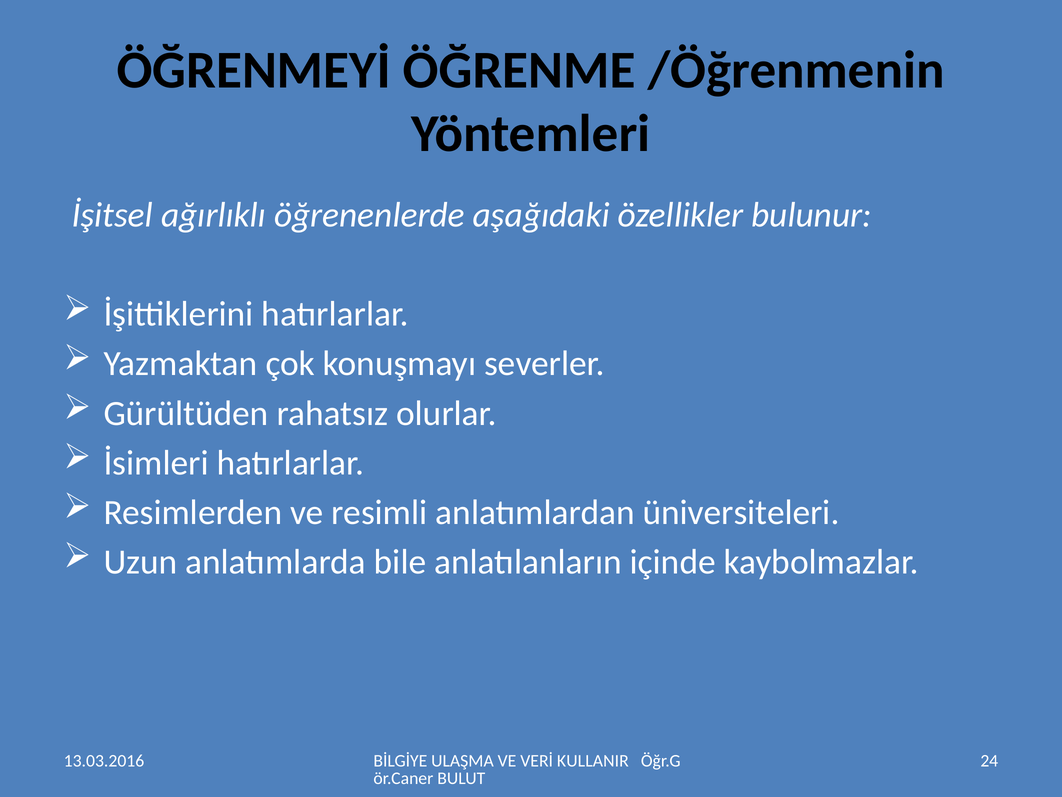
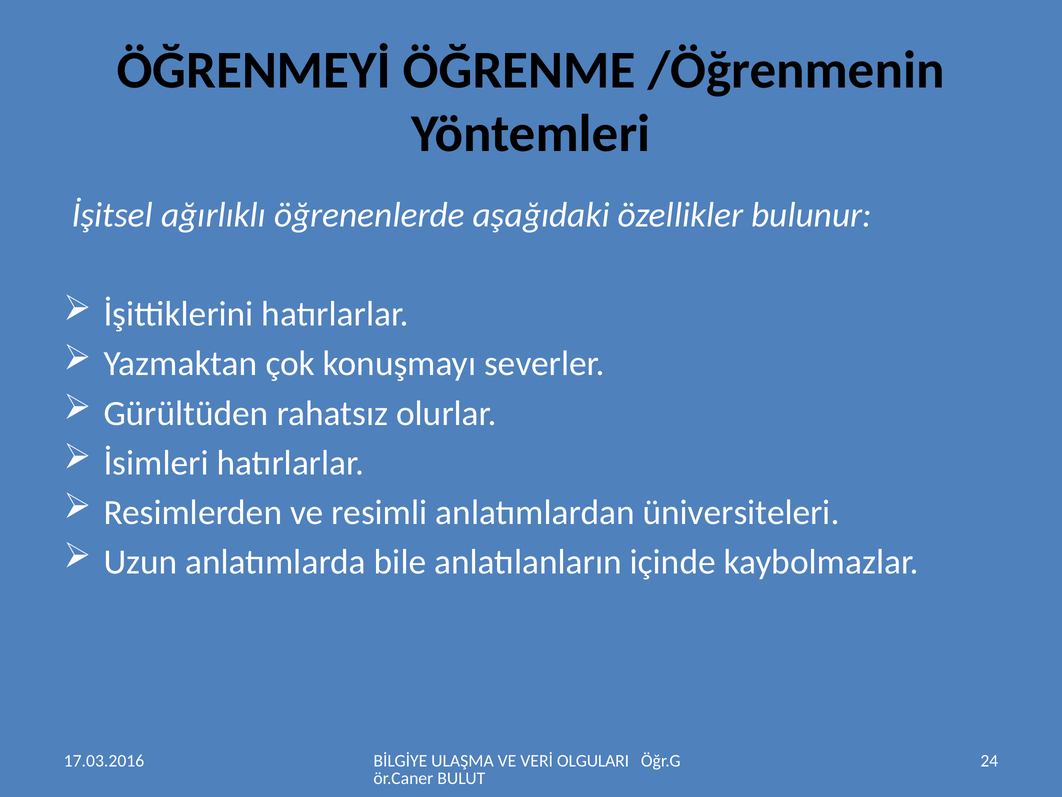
KULLANIR: KULLANIR -> OLGULARI (593, 760)
13.03.2016: 13.03.2016 -> 17.03.2016 (104, 761)
